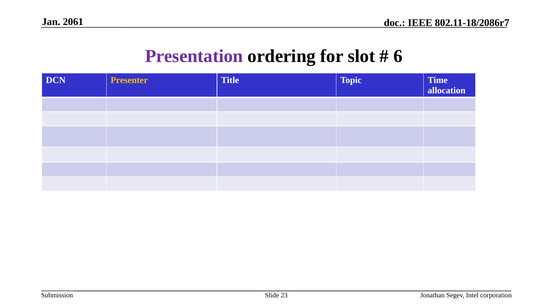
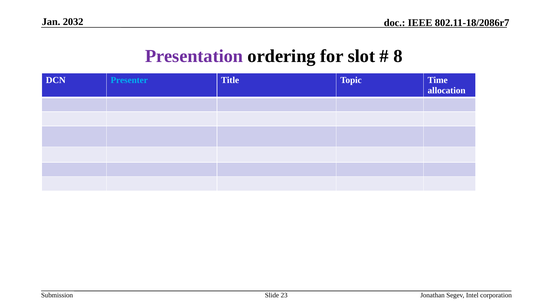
2061: 2061 -> 2032 (73, 22)
6: 6 -> 8 (398, 56)
Presenter colour: yellow -> light blue (129, 80)
